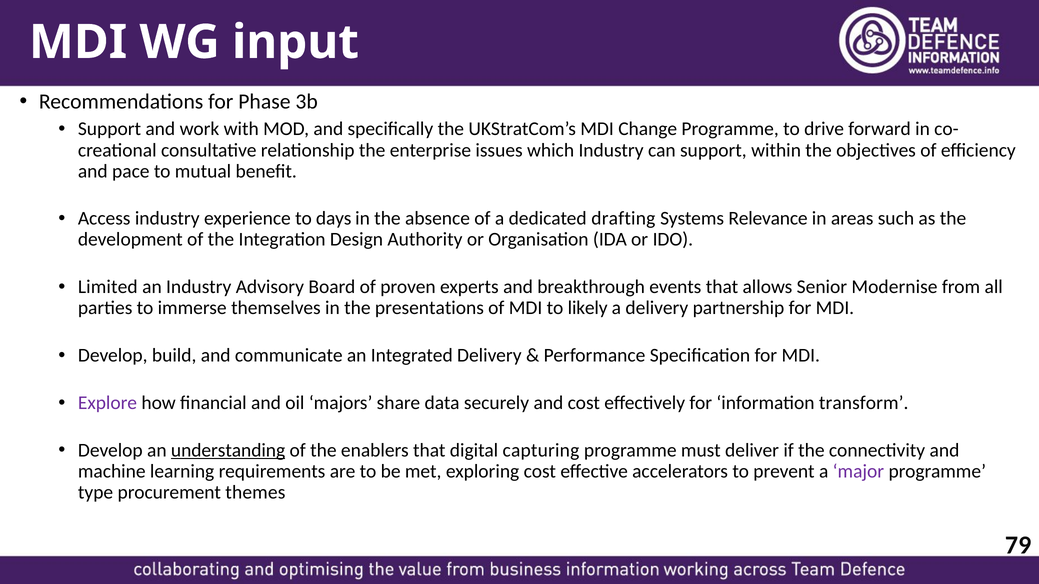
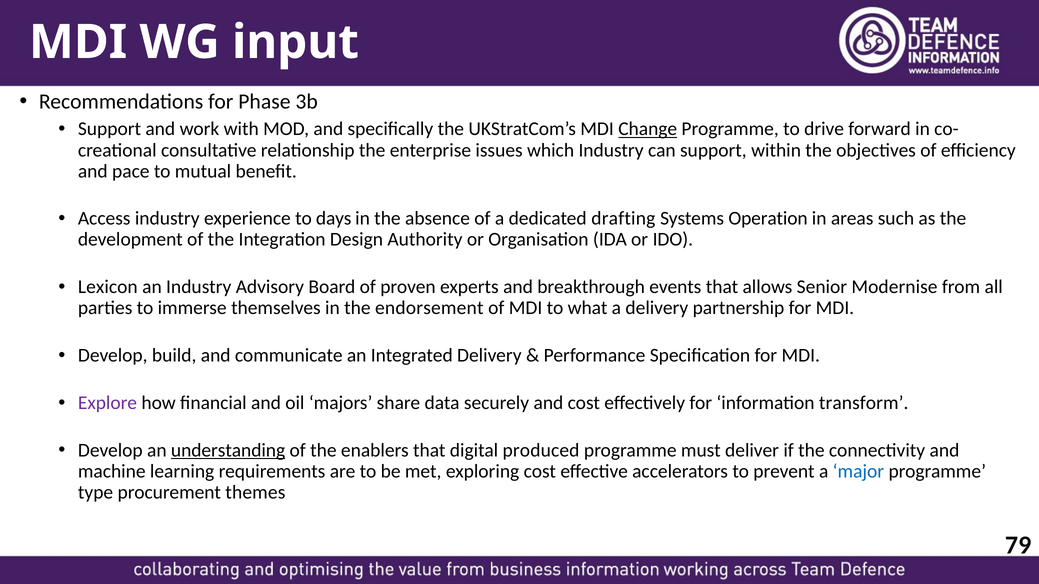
Change underline: none -> present (648, 129)
Relevance: Relevance -> Operation (768, 219)
Limited: Limited -> Lexicon (108, 287)
presentations: presentations -> endorsement (429, 308)
likely: likely -> what (588, 308)
capturing: capturing -> produced (541, 451)
major colour: purple -> blue (858, 472)
